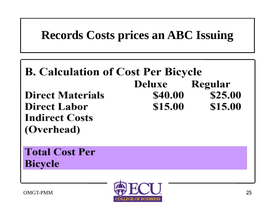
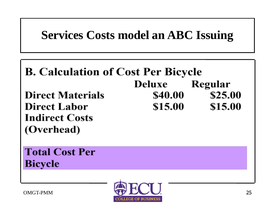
Records: Records -> Services (62, 35)
prices: prices -> model (134, 35)
